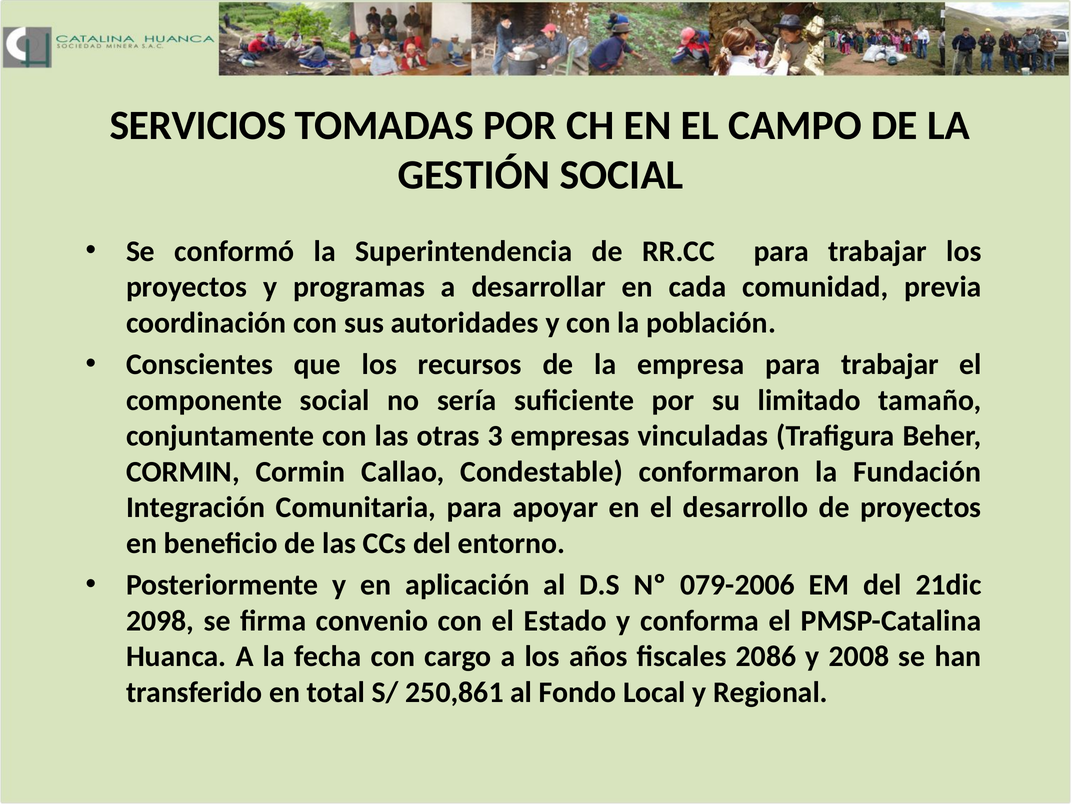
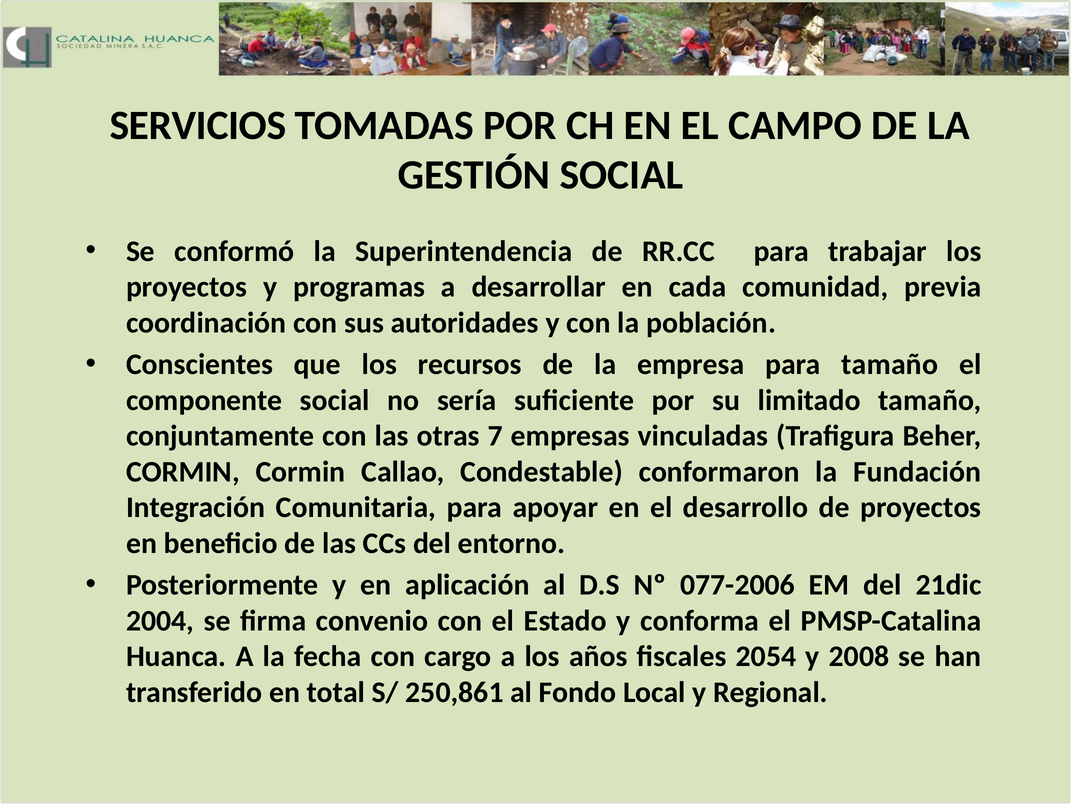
empresa para trabajar: trabajar -> tamaño (890, 364)
3: 3 -> 7 (495, 436)
079-2006: 079-2006 -> 077-2006 (738, 584)
2098: 2098 -> 2004 (160, 620)
2086: 2086 -> 2054 (766, 656)
